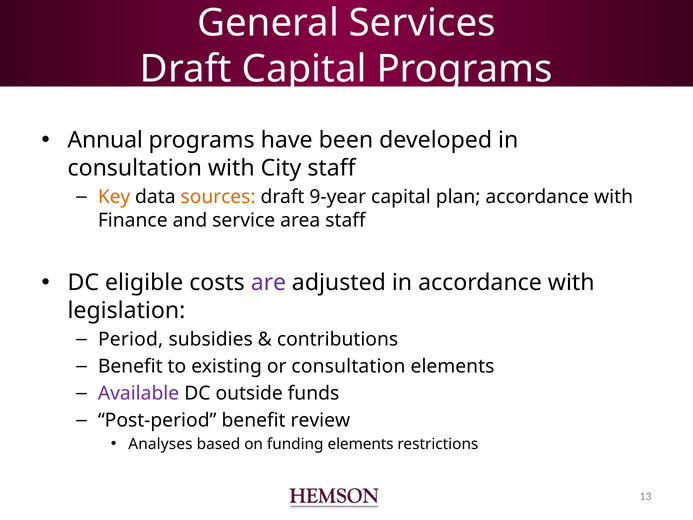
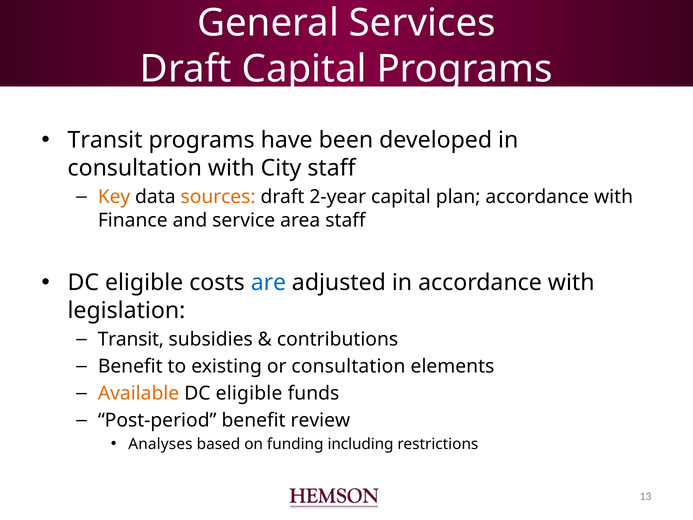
Annual: Annual -> Transit (105, 140)
9-year: 9-year -> 2-year (338, 197)
are colour: purple -> blue (268, 283)
Period: Period -> Transit (131, 339)
Available colour: purple -> orange (139, 393)
outside: outside -> eligible (249, 393)
funding elements: elements -> including (361, 444)
